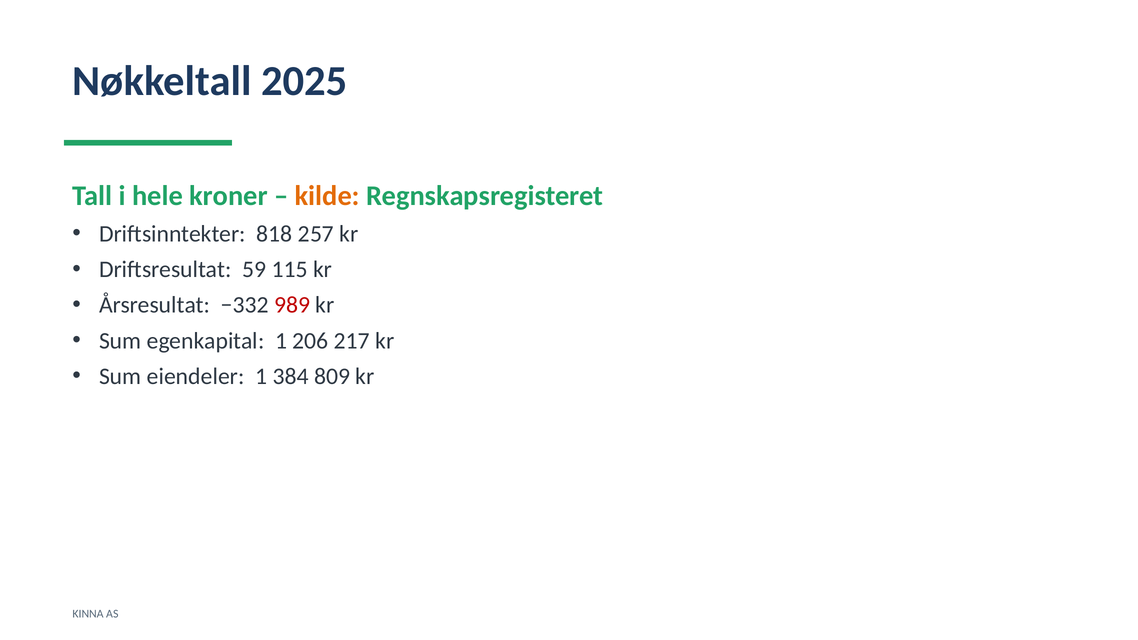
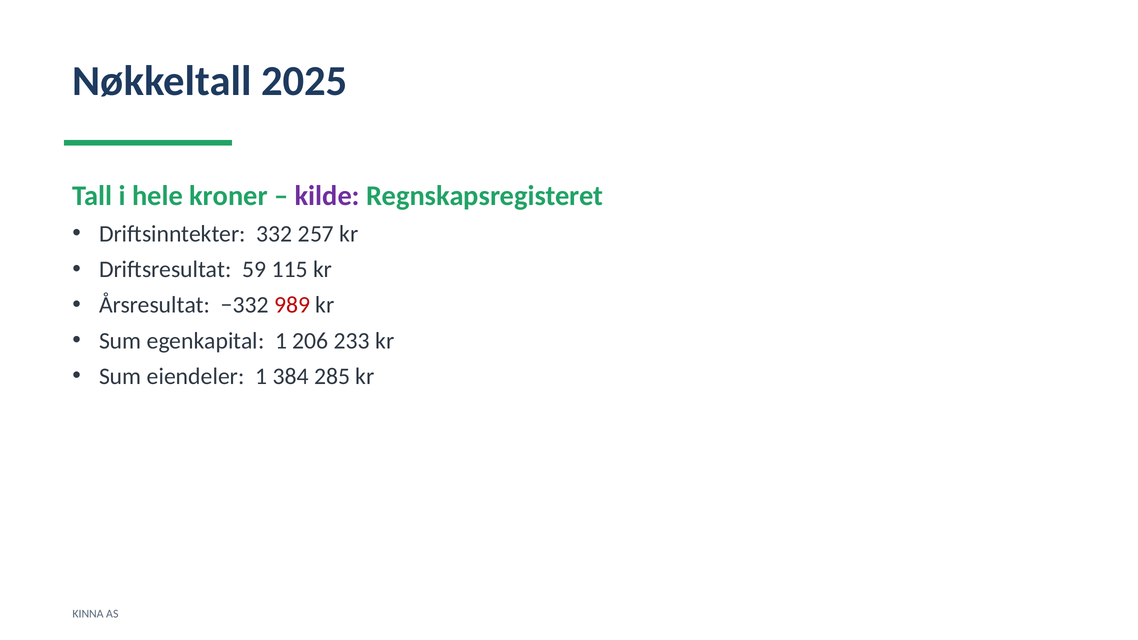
kilde colour: orange -> purple (327, 196)
818: 818 -> 332 (274, 234)
217: 217 -> 233 (352, 341)
809: 809 -> 285 (332, 376)
